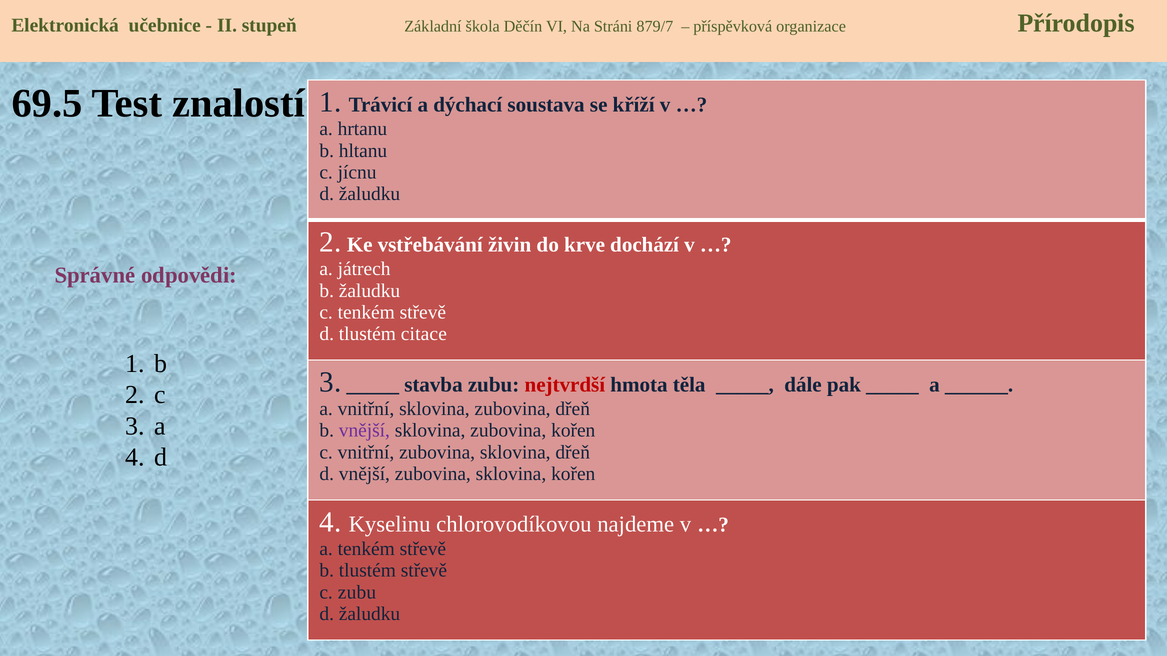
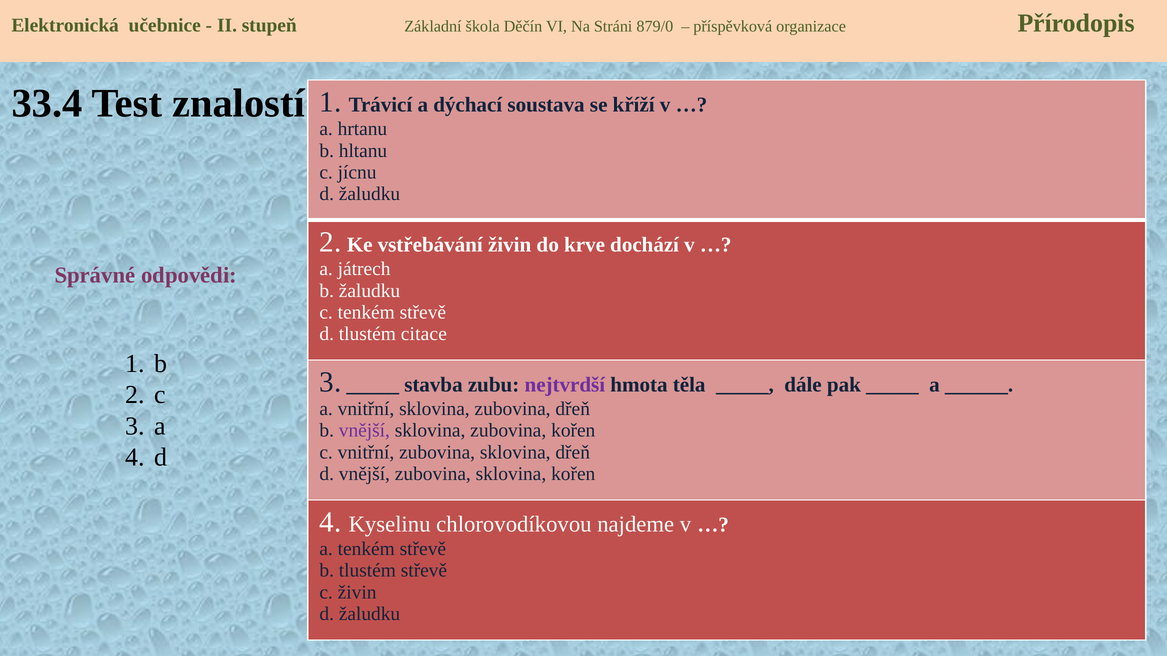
879/7: 879/7 -> 879/0 (655, 26)
69.5: 69.5 -> 33.4 (47, 104)
nejtvrdší colour: red -> purple (565, 385)
c zubu: zubu -> živin (357, 593)
